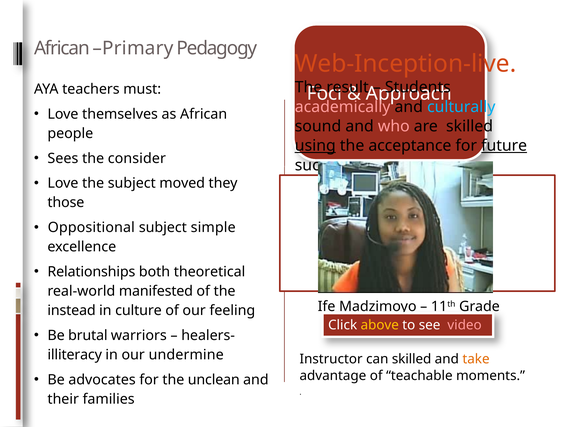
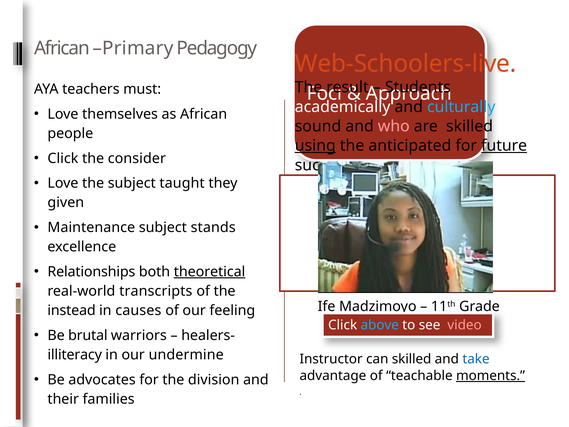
Web-Inception-live: Web-Inception-live -> Web-Schoolers-live (406, 64)
academically colour: pink -> white (343, 107)
acceptance: acceptance -> anticipated (410, 146)
Sees: Sees -> Click (63, 158)
moved: moved -> taught (182, 183)
those: those -> given (66, 202)
Oppositional: Oppositional -> Maintenance (91, 227)
simple: simple -> stands (213, 227)
theoretical underline: none -> present (210, 272)
manifested: manifested -> transcripts (156, 291)
culture: culture -> causes (138, 310)
above colour: yellow -> light blue (380, 325)
take colour: orange -> blue (476, 359)
moments underline: none -> present (491, 375)
unclean: unclean -> division (214, 379)
